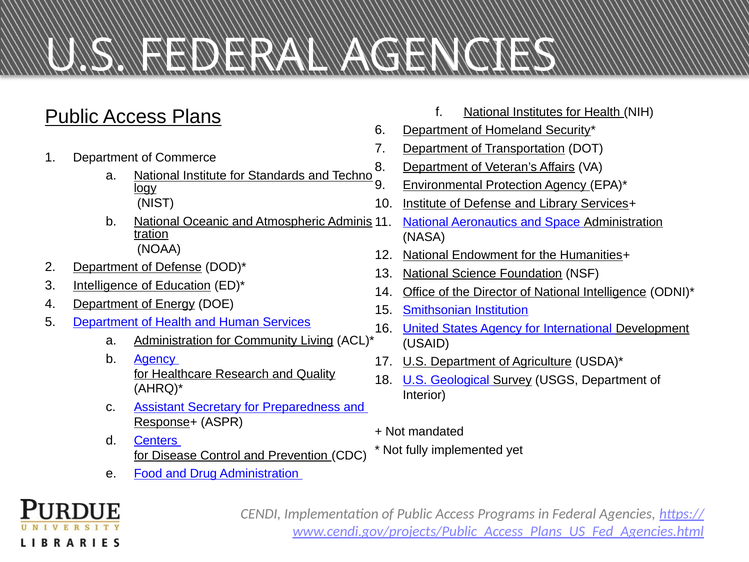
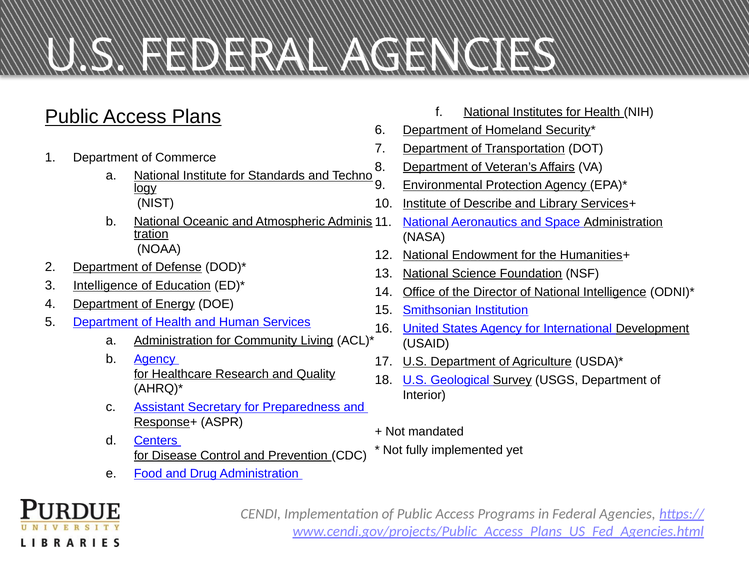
Institute of Defense: Defense -> Describe (488, 204)
